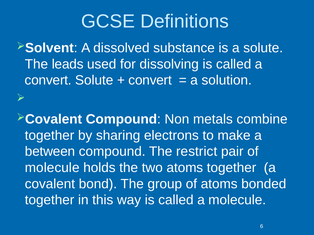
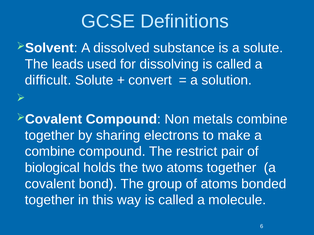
convert: convert -> difficult (48, 80)
between: between -> combine (50, 152)
molecule: molecule -> biological (52, 168)
